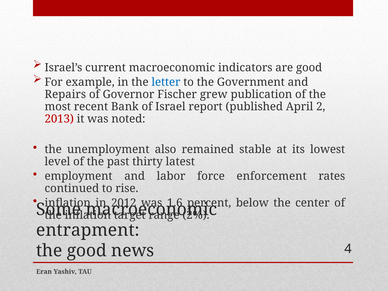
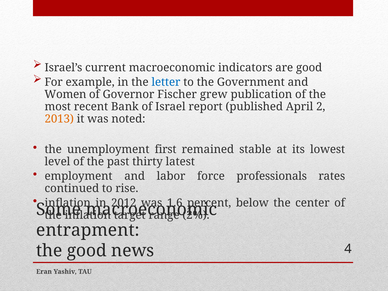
Repairs: Repairs -> Women (65, 94)
2013 colour: red -> orange (59, 119)
also: also -> first (166, 149)
enforcement: enforcement -> professionals (272, 176)
